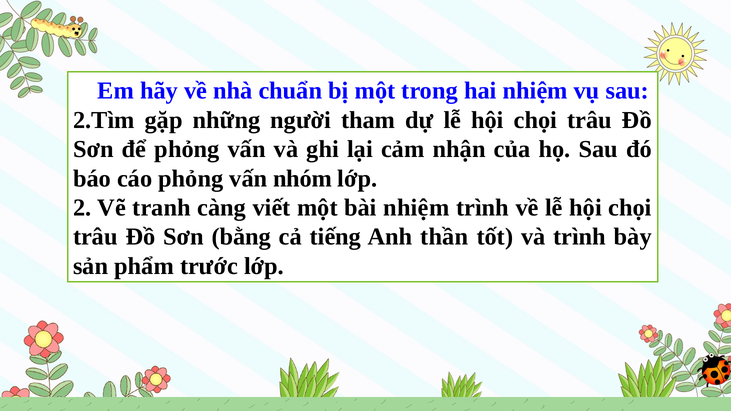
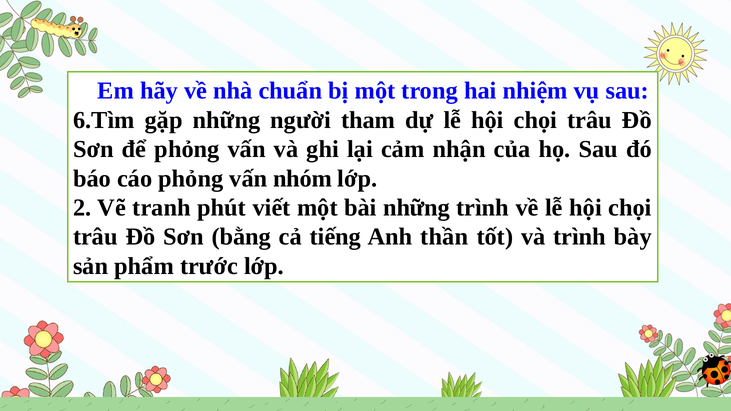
2.Tìm: 2.Tìm -> 6.Tìm (104, 120)
càng: càng -> phút (222, 208)
bài nhiệm: nhiệm -> những (417, 208)
